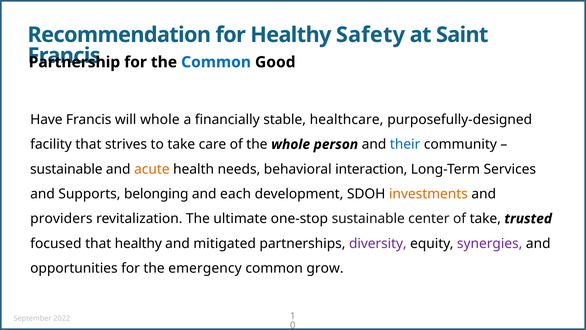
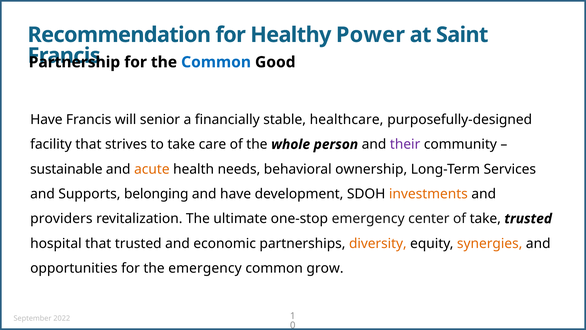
Safety: Safety -> Power (370, 35)
will whole: whole -> senior (160, 120)
their colour: blue -> purple (405, 144)
interaction: interaction -> ownership (371, 169)
and each: each -> have (236, 194)
one-stop sustainable: sustainable -> emergency (368, 218)
focused: focused -> hospital (56, 243)
that healthy: healthy -> trusted (138, 243)
mitigated: mitigated -> economic (225, 243)
diversity colour: purple -> orange (378, 243)
synergies colour: purple -> orange (490, 243)
